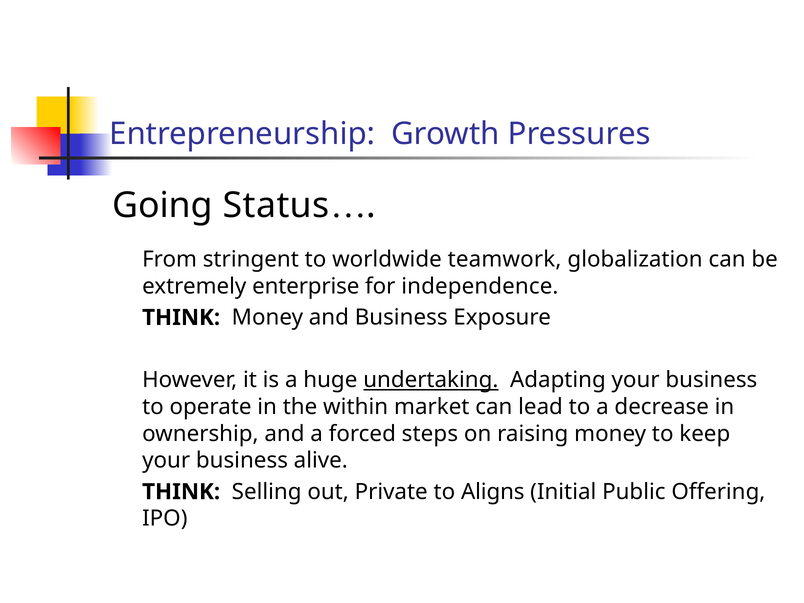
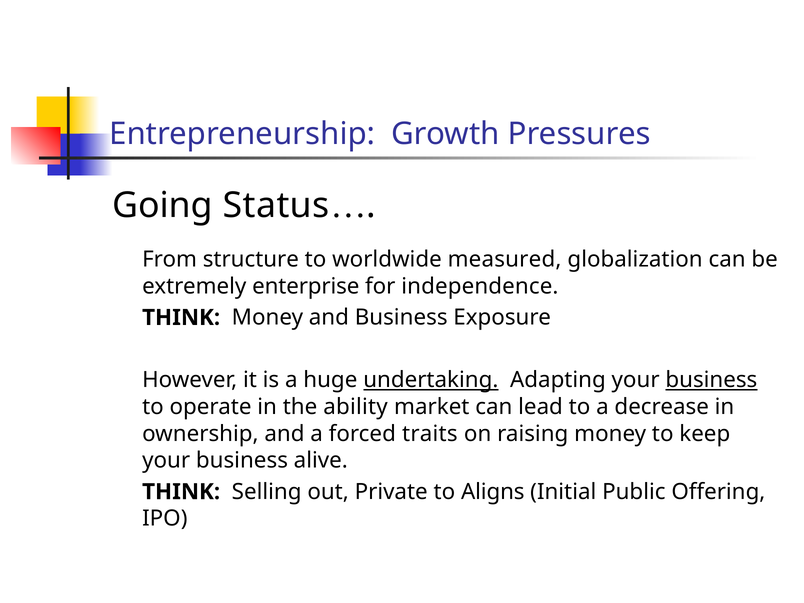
stringent: stringent -> structure (251, 259)
teamwork: teamwork -> measured (505, 259)
business underline: none -> present (711, 380)
within: within -> ability (356, 407)
steps: steps -> traits (430, 434)
